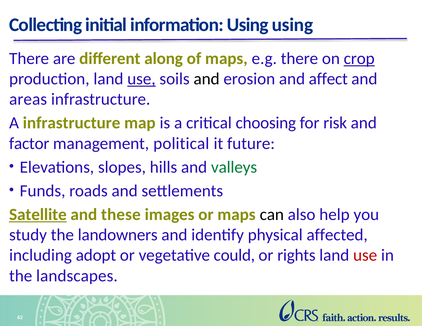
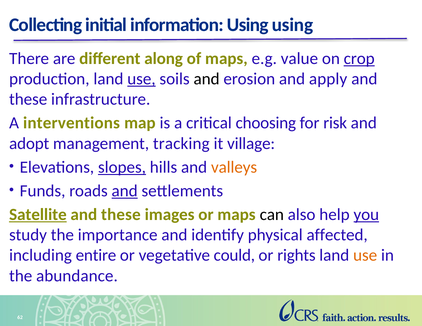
e.g there: there -> value (299, 58)
affect: affect -> apply (328, 79)
areas: areas -> these (28, 99)
A infrastructure: infrastructure -> interventions (71, 123)
factor: factor -> adopt (29, 143)
political: political -> tracking (181, 143)
future: future -> village (251, 143)
slopes underline: none -> present (122, 167)
valleys colour: green -> orange (234, 167)
and underline: none -> present (125, 191)
you underline: none -> present (366, 214)
landowners: landowners -> importance (118, 235)
adopt: adopt -> entire (96, 255)
use colour: red -> orange (365, 255)
landscapes: landscapes -> abundance (77, 276)
